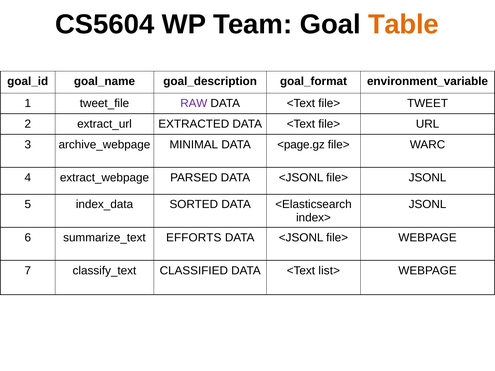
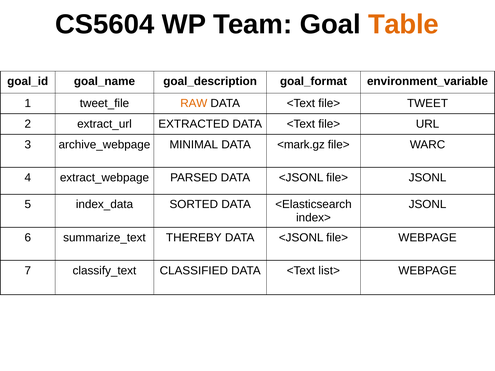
RAW colour: purple -> orange (194, 103)
<page.gz: <page.gz -> <mark.gz (301, 145)
EFFORTS: EFFORTS -> THEREBY (194, 238)
